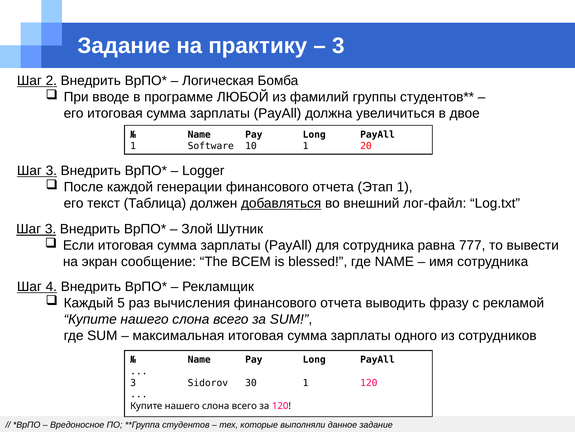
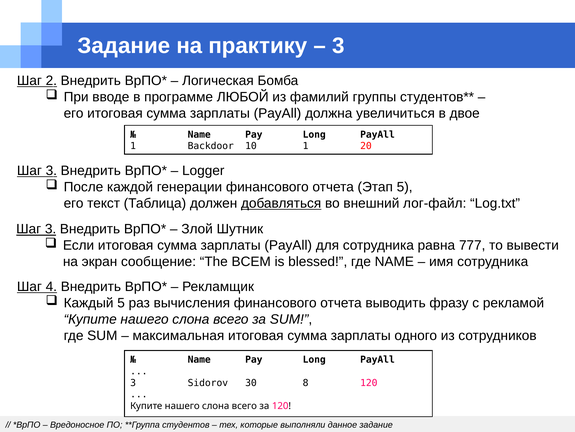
Software: Software -> Backdoor (211, 146)
Этап 1: 1 -> 5 (405, 187)
30 1: 1 -> 8 (306, 382)
